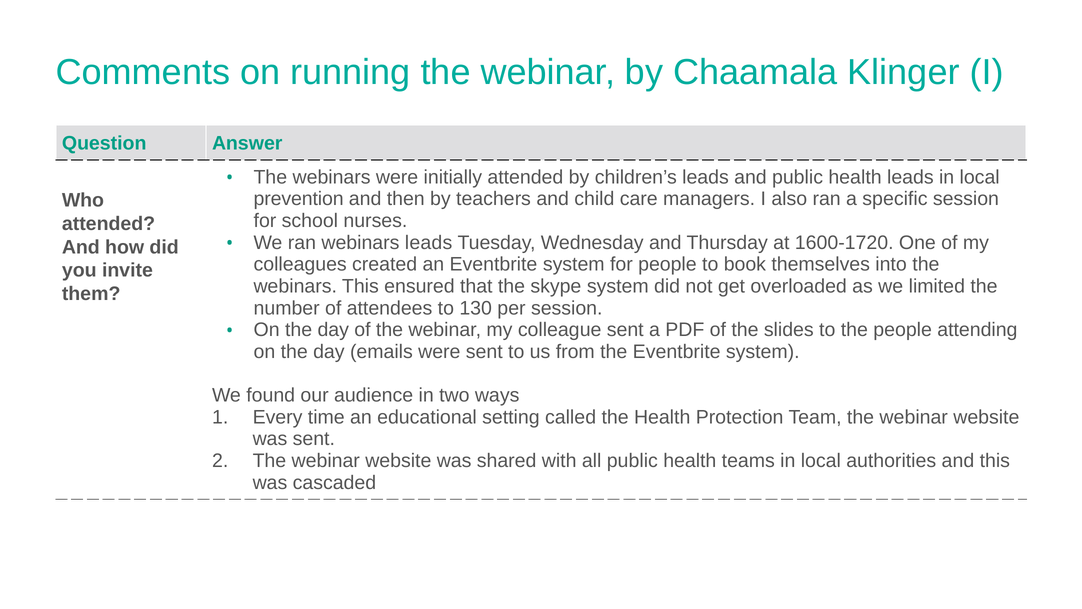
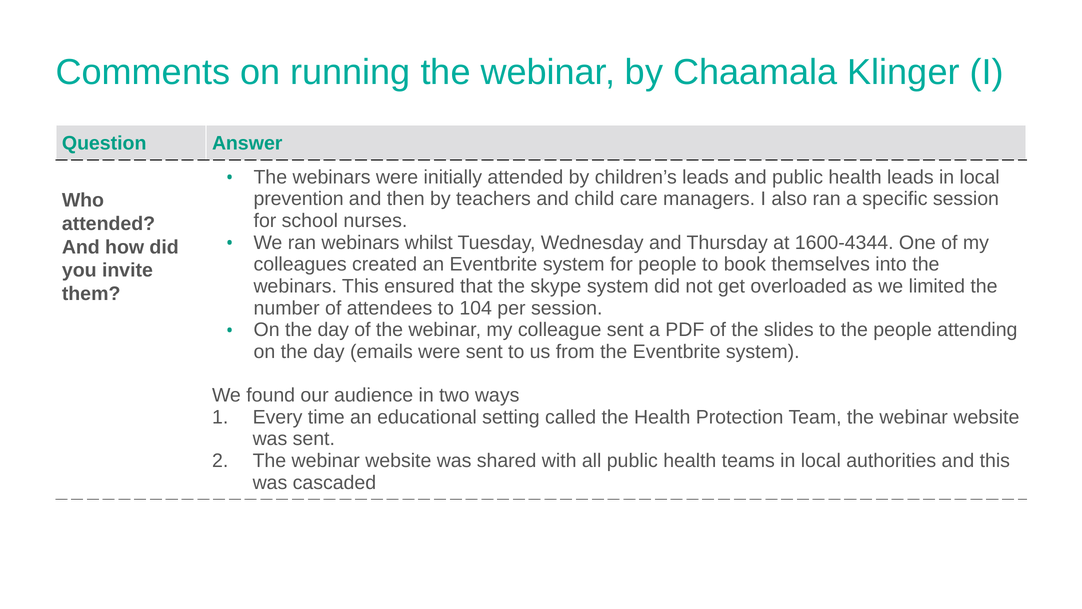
webinars leads: leads -> whilst (429, 242)
1600-1720: 1600-1720 -> 1600-4344 (844, 242)
130: 130 -> 104 (476, 308)
